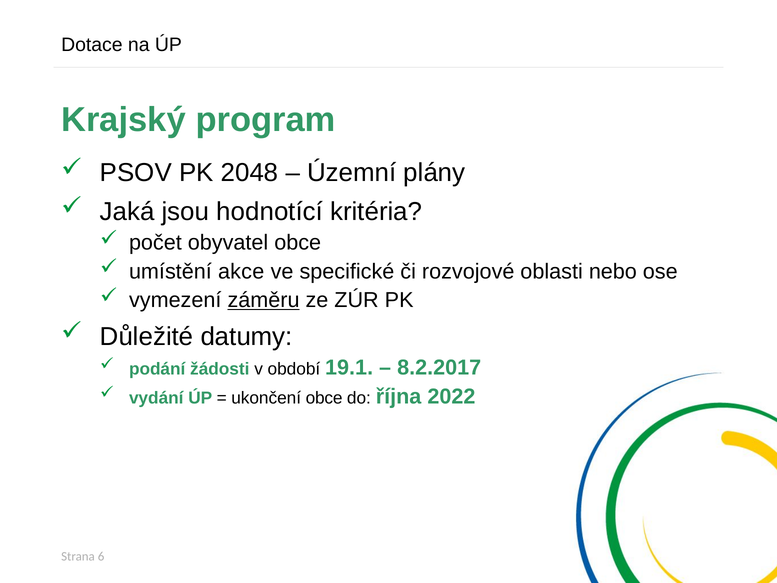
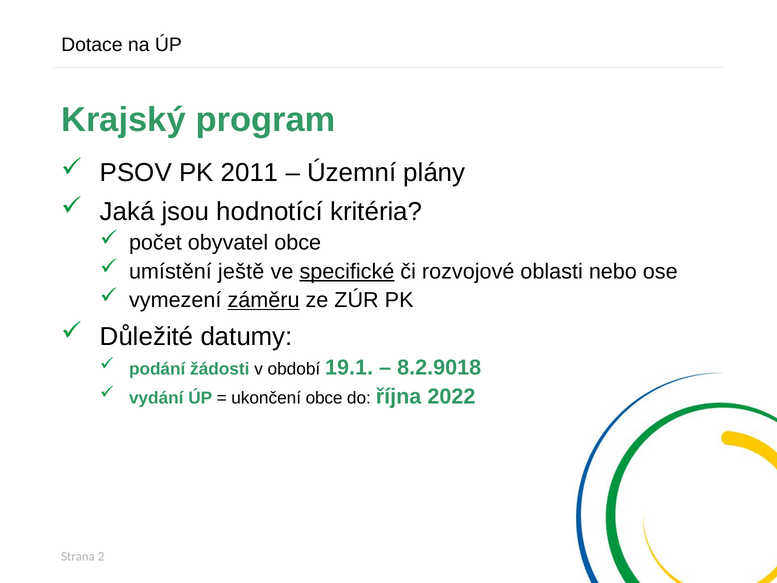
2048: 2048 -> 2011 (250, 173)
akce: akce -> ještě (241, 271)
specifické underline: none -> present (347, 271)
8.2.2017: 8.2.2017 -> 8.2.9018 (439, 368)
6: 6 -> 2 (101, 556)
